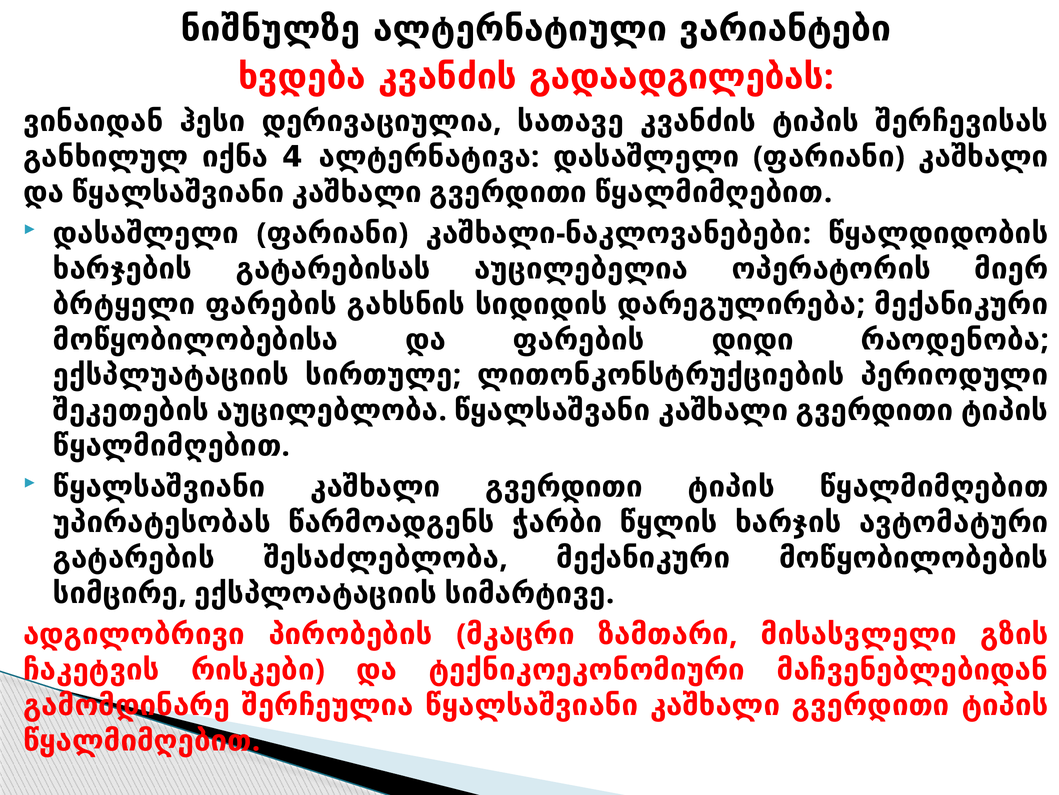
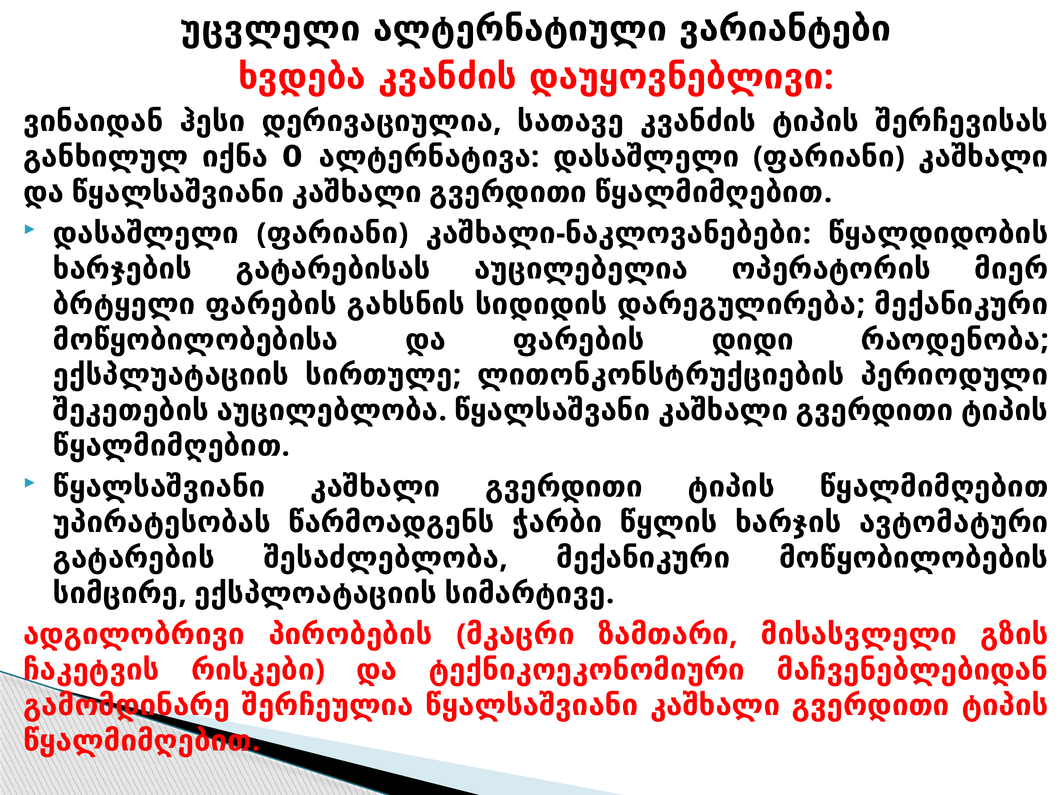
ნიშნულზე: ნიშნულზე -> უცვლელი (270, 29)
გადაადგილებას: გადაადგილებას -> დაუყოვნებლივი (676, 77)
4: 4 -> 0 (292, 157)
